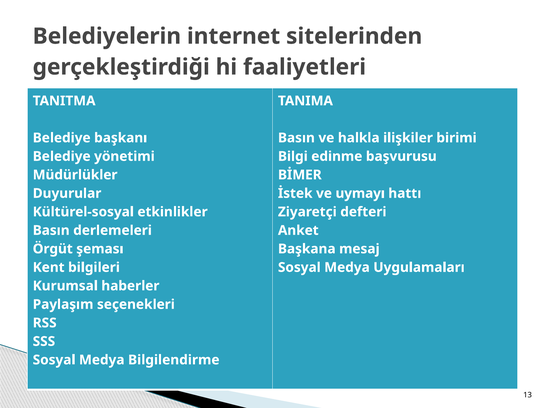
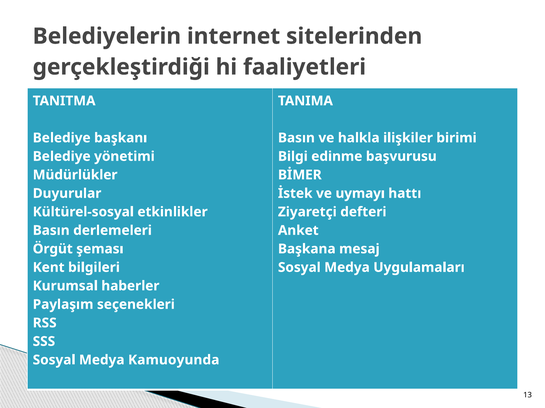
Bilgilendirme: Bilgilendirme -> Kamuoyunda (174, 361)
